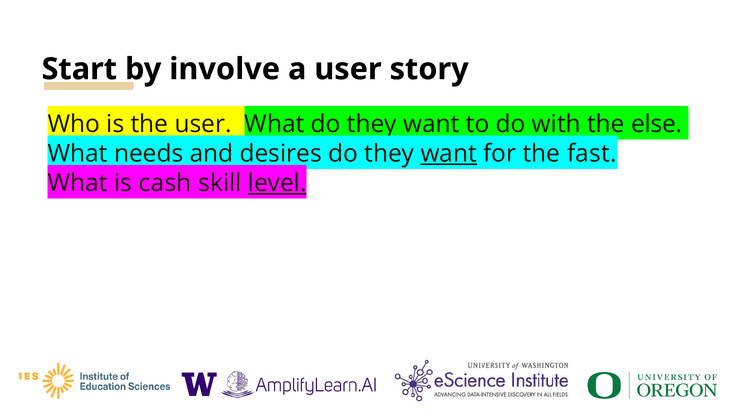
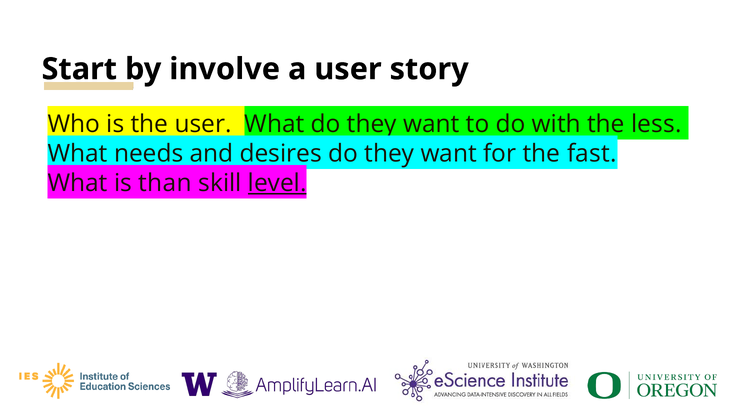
else: else -> less (656, 124)
want underline: present -> none (449, 154)
cash: cash -> than (165, 183)
